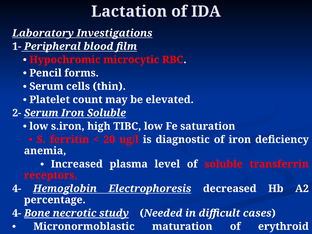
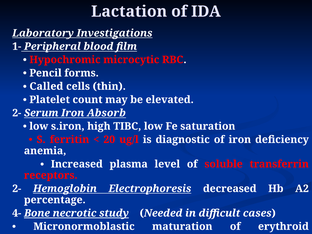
Serum: Serum -> Called (46, 86)
Iron Soluble: Soluble -> Absorb (106, 113)
4-: 4- -> 2- (17, 189)
